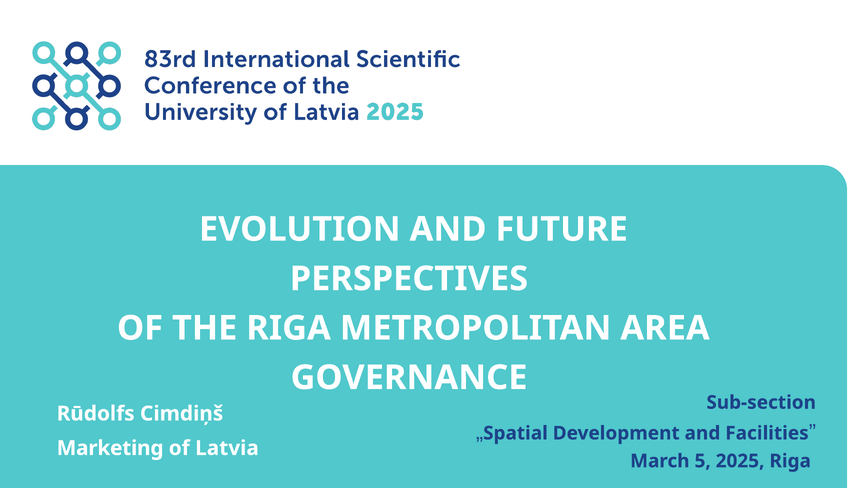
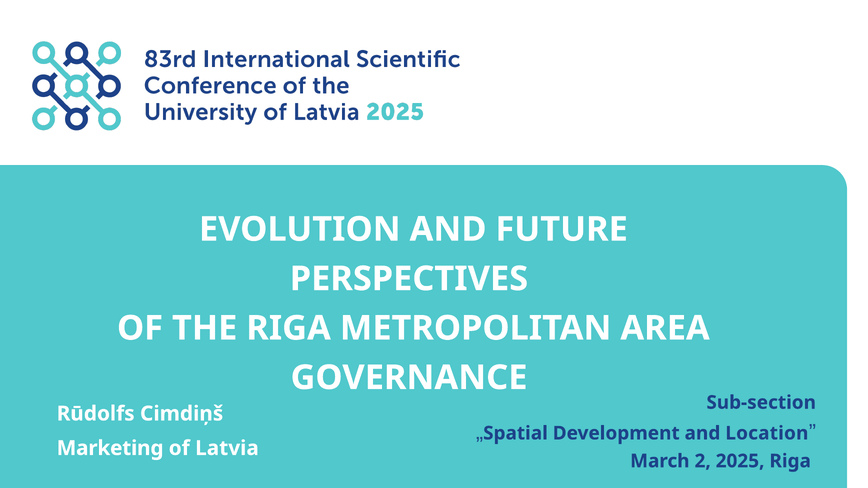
Facilities: Facilities -> Location (767, 433)
5: 5 -> 2 (703, 461)
